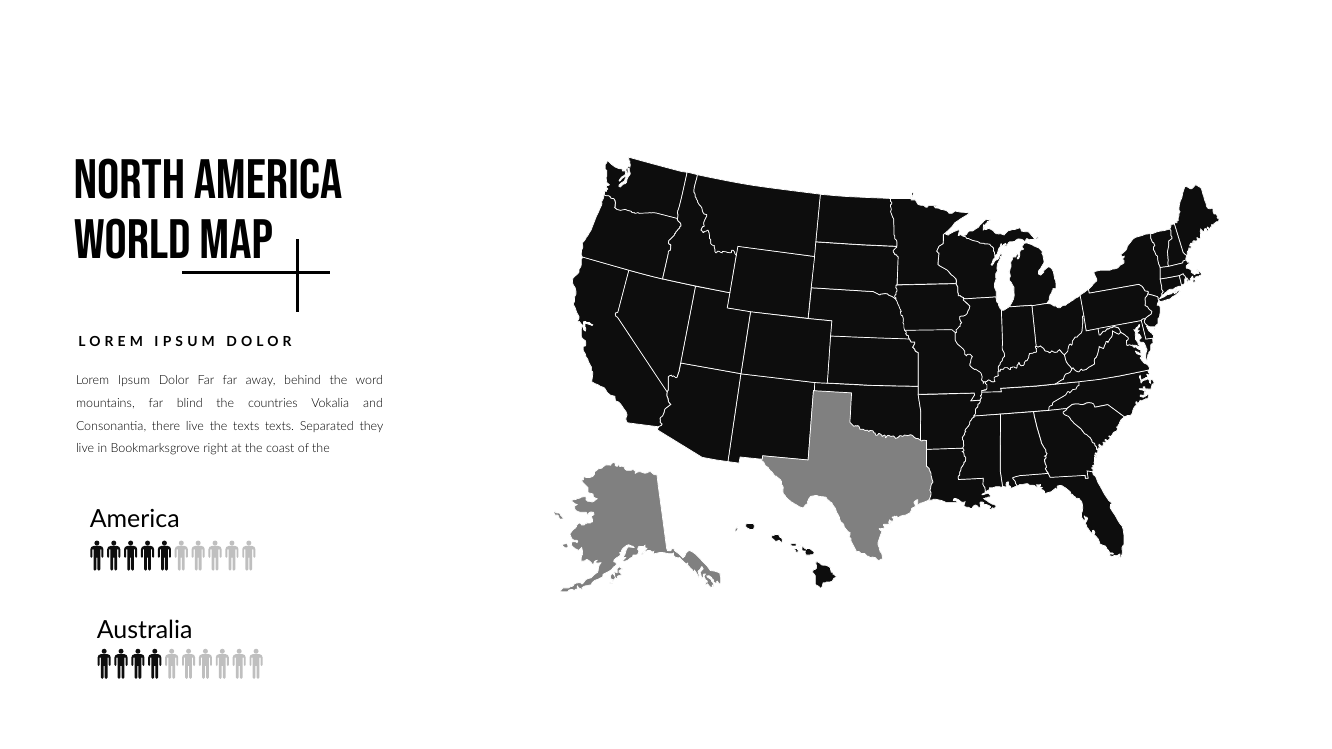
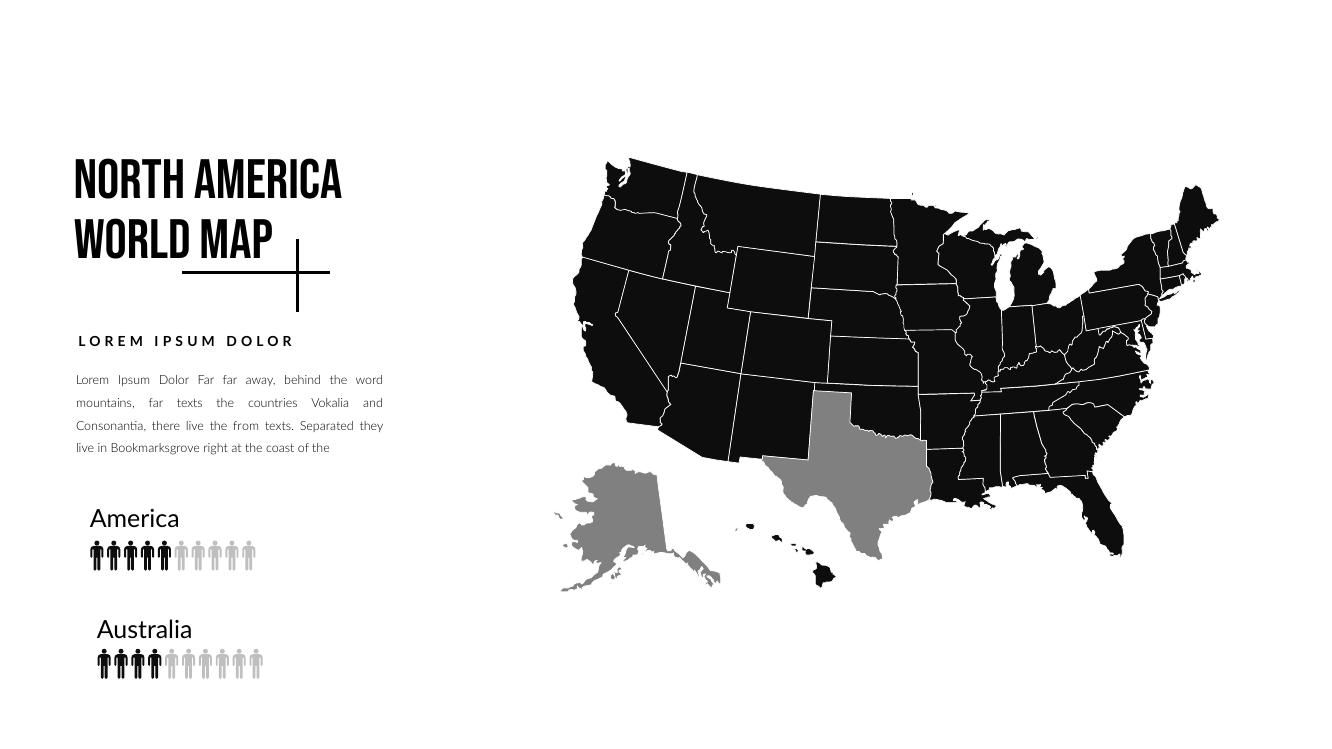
far blind: blind -> texts (190, 404)
the texts: texts -> from (246, 426)
